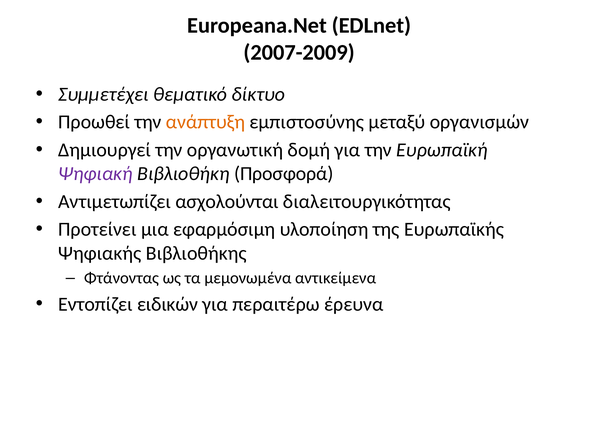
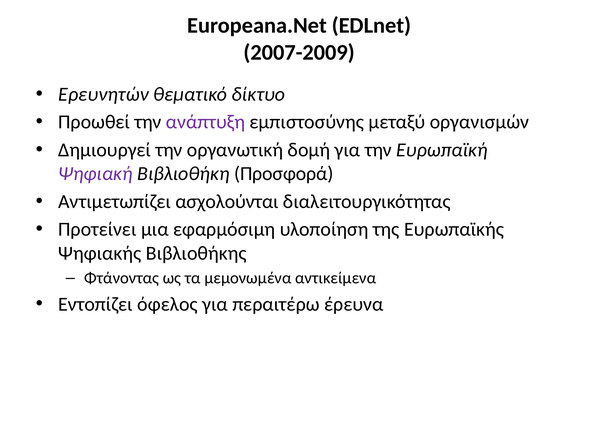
Συμμετέχει: Συμμετέχει -> Ερευνητών (103, 94)
ανάπτυξη colour: orange -> purple (206, 122)
ειδικών: ειδικών -> όφελος (167, 305)
